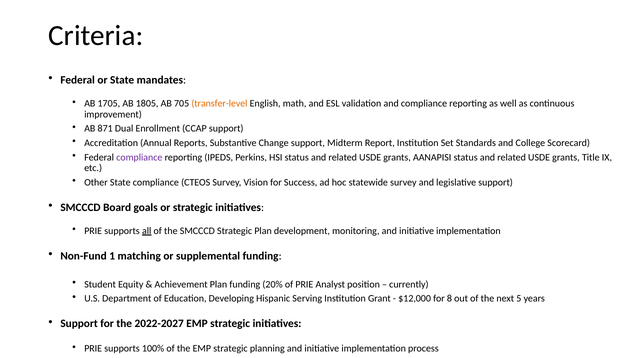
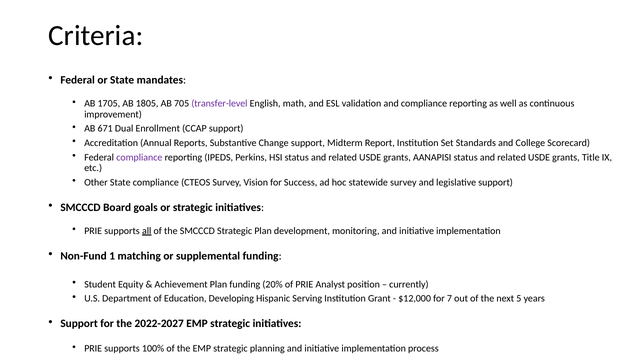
transfer-level colour: orange -> purple (219, 103)
871: 871 -> 671 (105, 129)
8: 8 -> 7 (449, 298)
